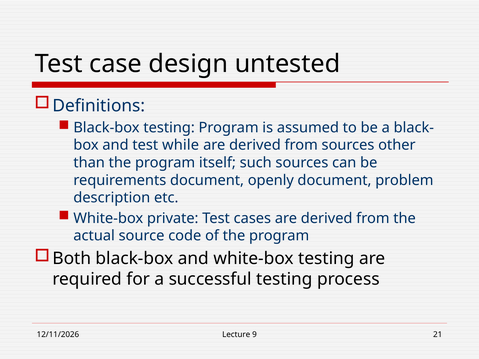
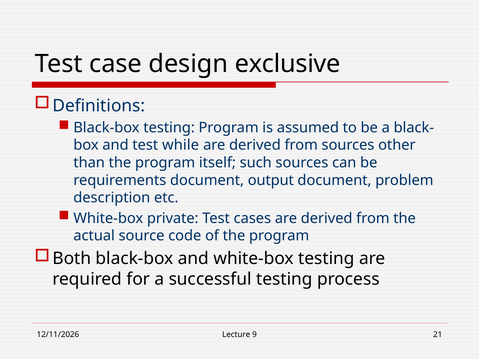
untested: untested -> exclusive (288, 64)
openly: openly -> output (271, 180)
